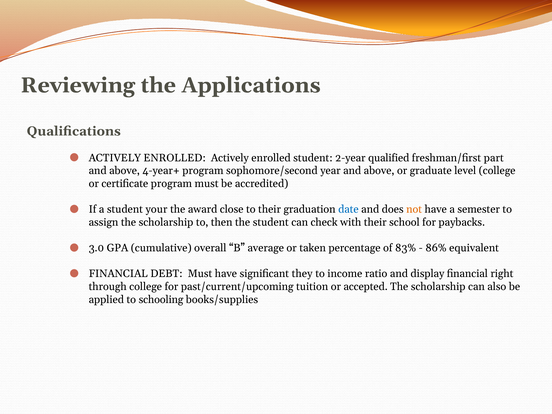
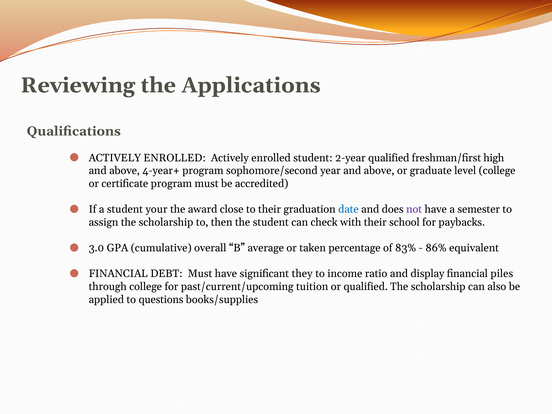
part: part -> high (494, 158)
not colour: orange -> purple (414, 209)
right: right -> piles (502, 274)
or accepted: accepted -> qualified (366, 287)
schooling: schooling -> questions (161, 300)
